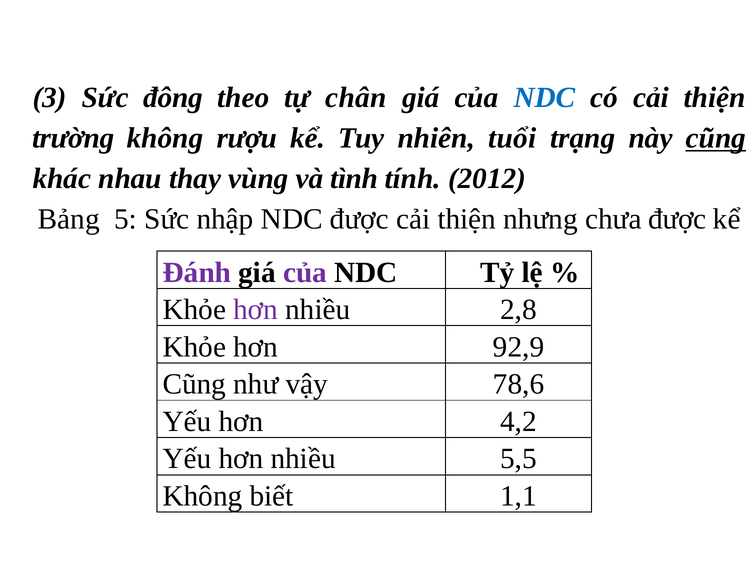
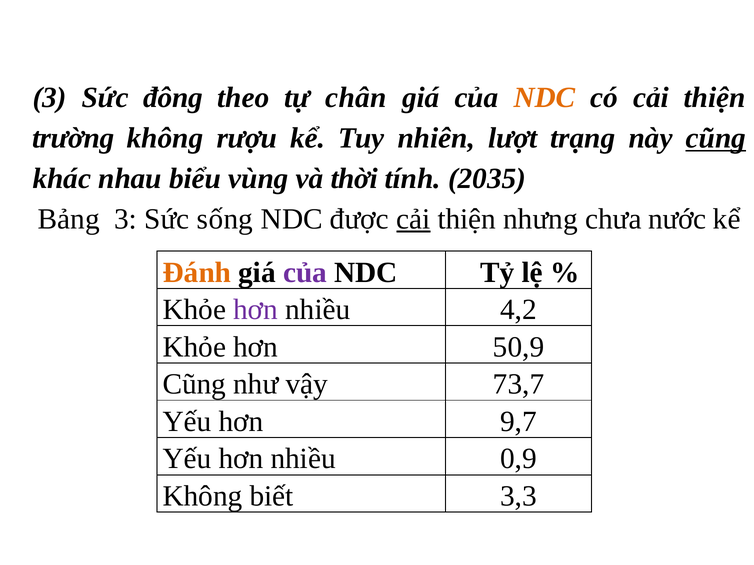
NDC colour: blue -> orange (544, 98)
tuổi: tuổi -> lượt (513, 138)
thay: thay -> biểu (195, 179)
tình: tình -> thời (354, 179)
2012: 2012 -> 2035 (487, 179)
Bảng 5: 5 -> 3 (126, 219)
nhập: nhập -> sống (225, 219)
cải underline: none -> present (413, 219)
chưa được: được -> nước (677, 219)
Đánh colour: purple -> orange (197, 273)
2,8: 2,8 -> 4,2 (519, 310)
92,9: 92,9 -> 50,9 (519, 347)
78,6: 78,6 -> 73,7 (519, 385)
4,2: 4,2 -> 9,7 (519, 422)
5,5: 5,5 -> 0,9 (519, 459)
1,1: 1,1 -> 3,3 (519, 497)
